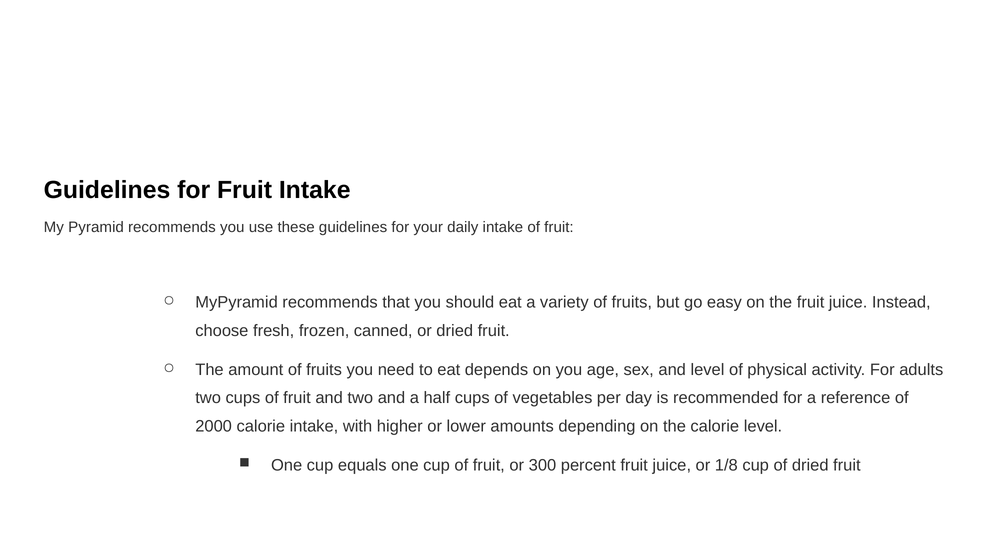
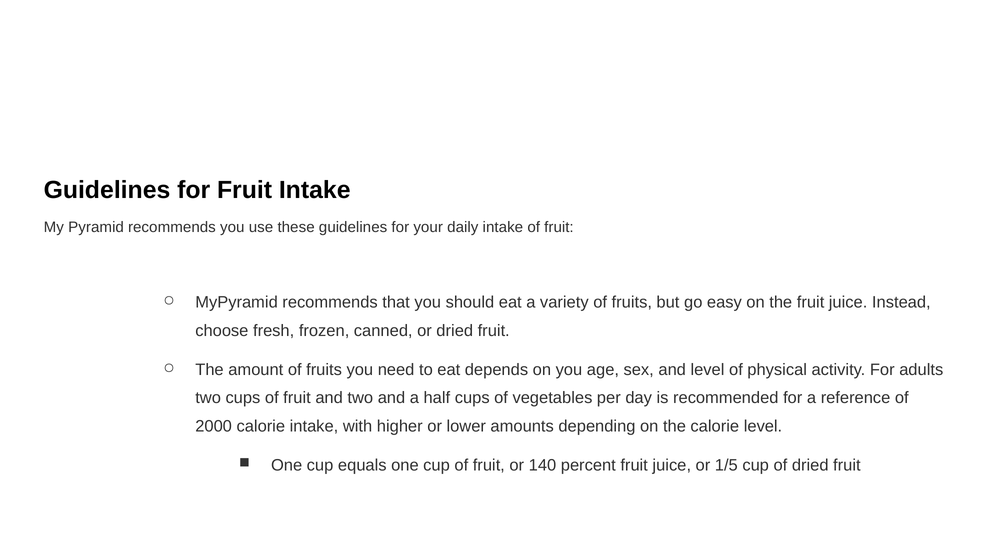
300: 300 -> 140 (543, 465)
1/8: 1/8 -> 1/5 (726, 465)
